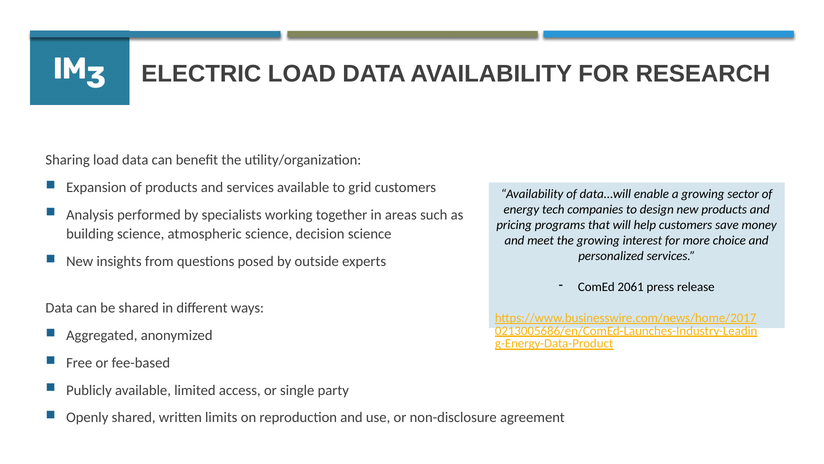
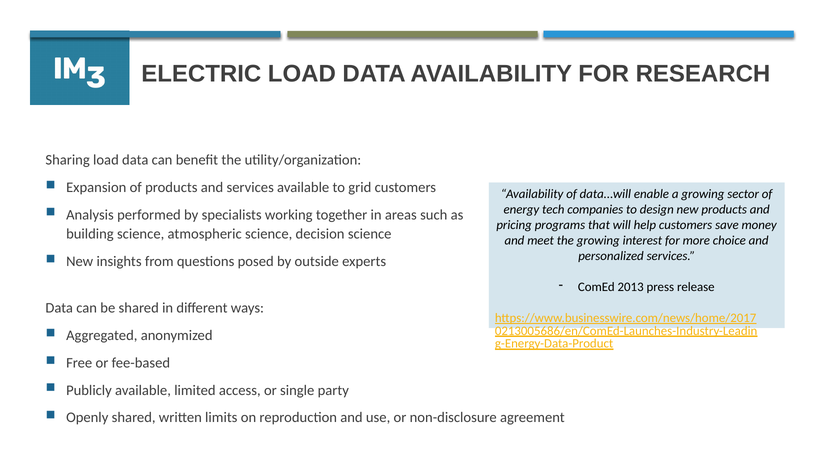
2061: 2061 -> 2013 (631, 287)
